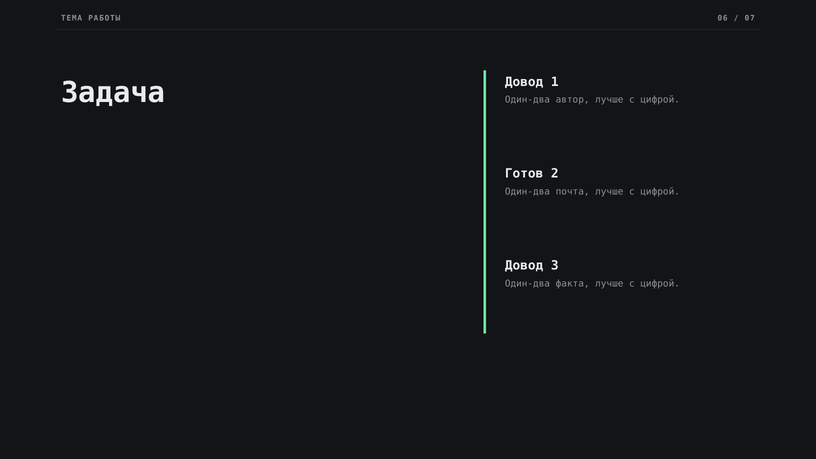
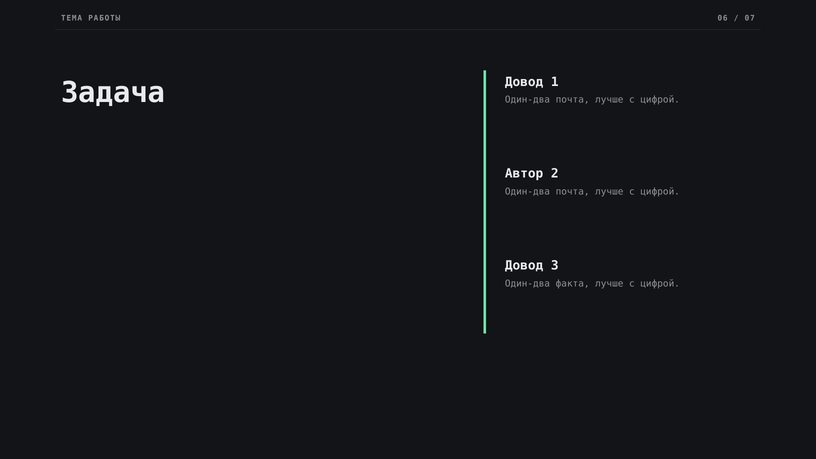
автор: автор -> почта (573, 100)
Готов: Готов -> Автор (524, 174)
